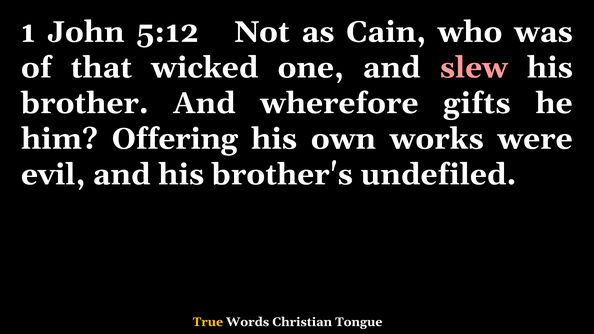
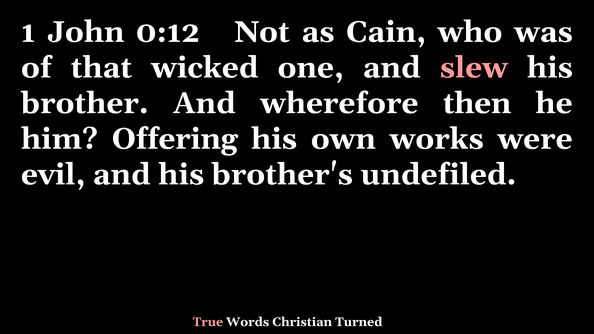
5:12: 5:12 -> 0:12 (168, 32)
gifts: gifts -> then (477, 103)
True colour: yellow -> pink (208, 322)
Tongue: Tongue -> Turned (359, 322)
